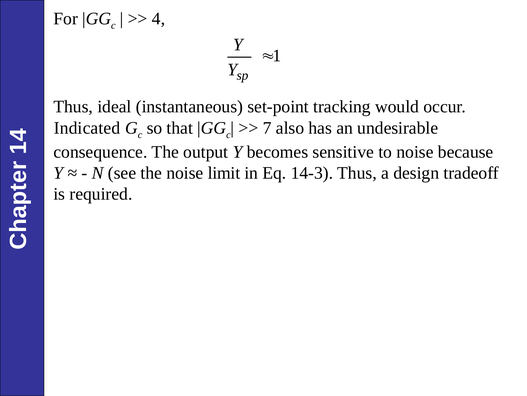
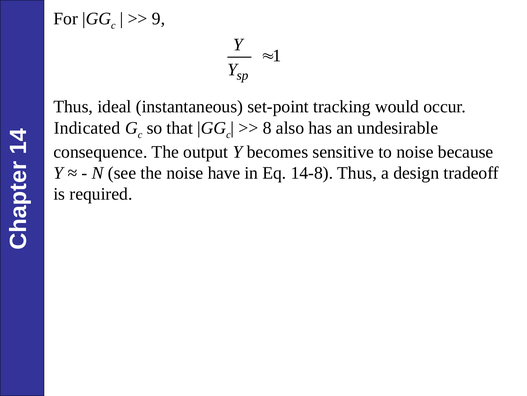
4: 4 -> 9 (159, 19)
7: 7 -> 8 (267, 128)
limit: limit -> have (224, 173)
14-3: 14-3 -> 14-8 (312, 173)
